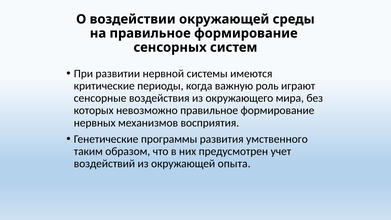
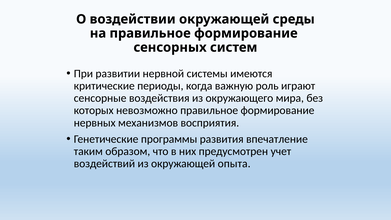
умственного: умственного -> впечатление (277, 139)
